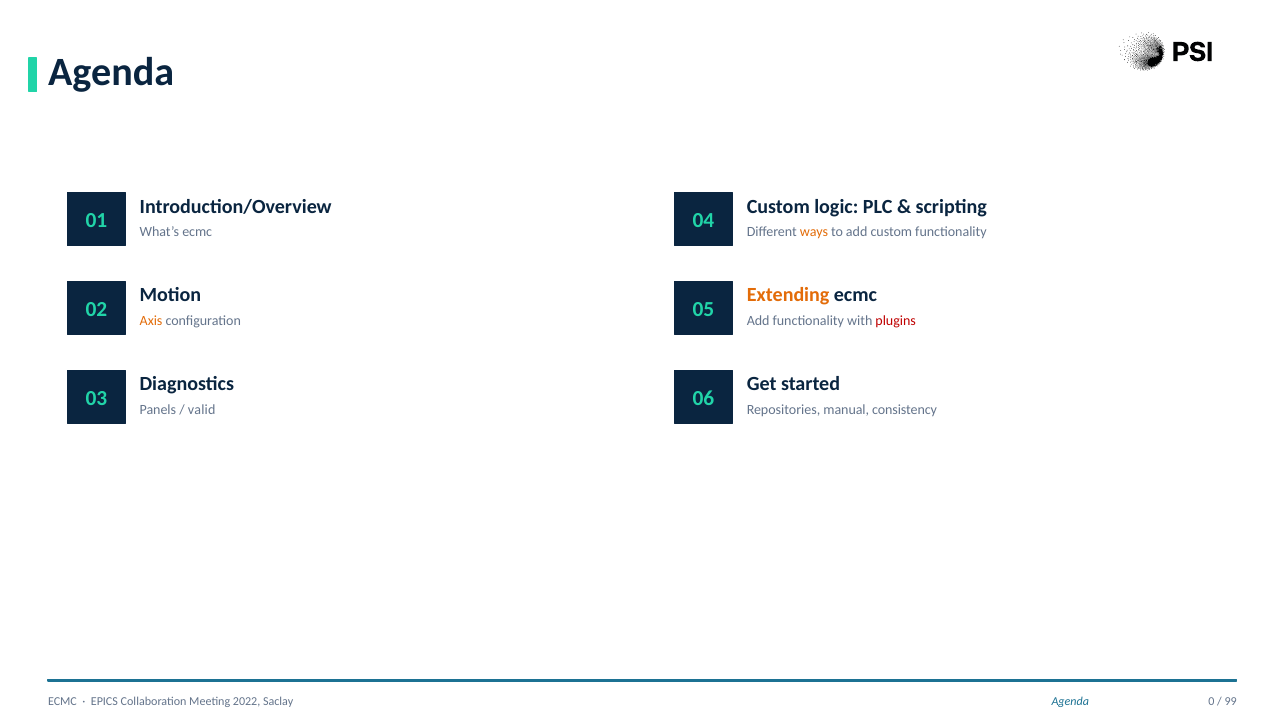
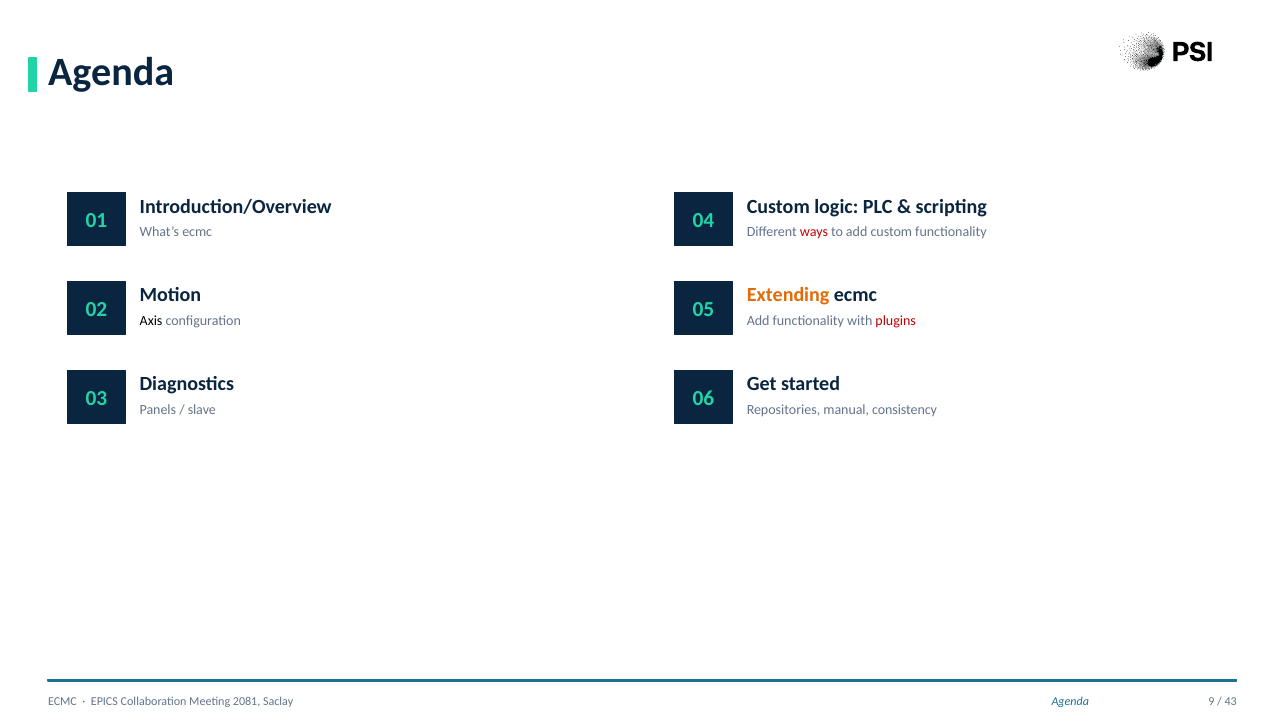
ways colour: orange -> red (814, 232)
Axis colour: orange -> black (151, 321)
valid: valid -> slave (202, 410)
2022: 2022 -> 2081 (247, 701)
0: 0 -> 9 (1212, 701)
99: 99 -> 43 (1231, 701)
